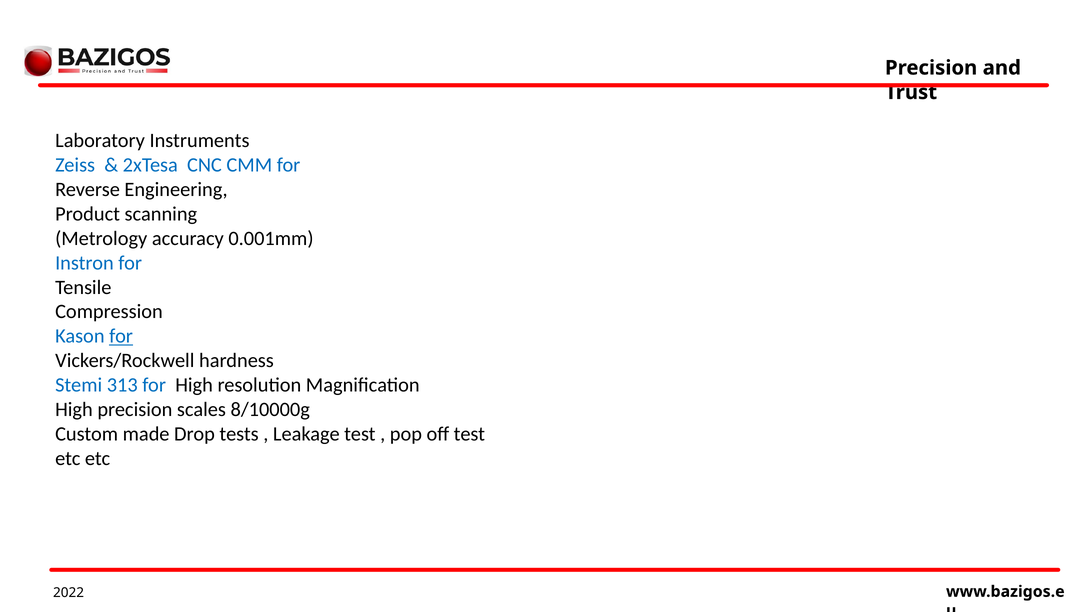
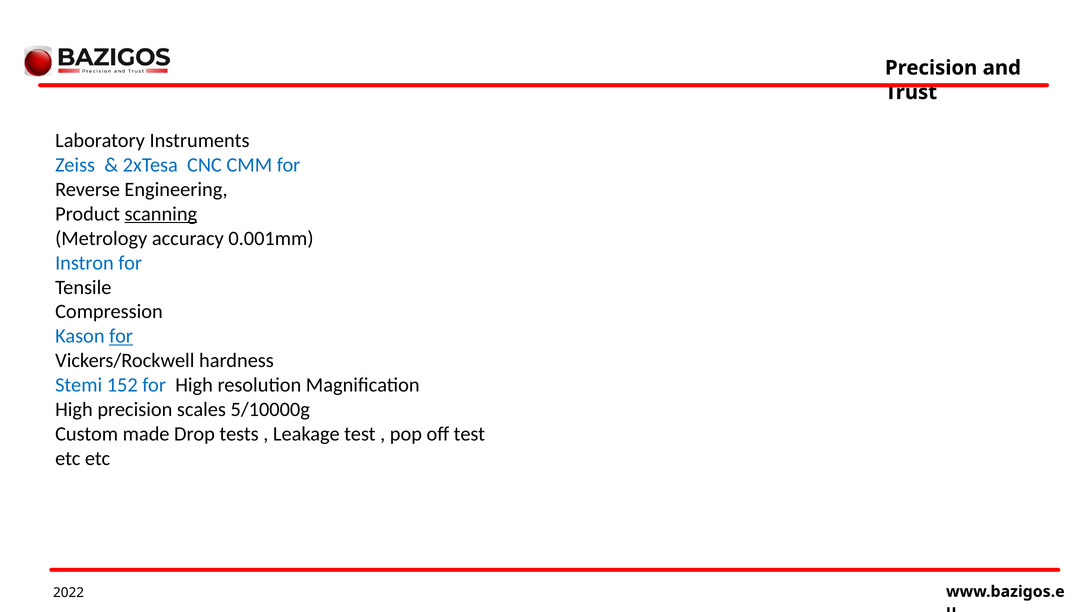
scanning underline: none -> present (161, 214)
313: 313 -> 152 (122, 385)
8/10000g: 8/10000g -> 5/10000g (270, 409)
